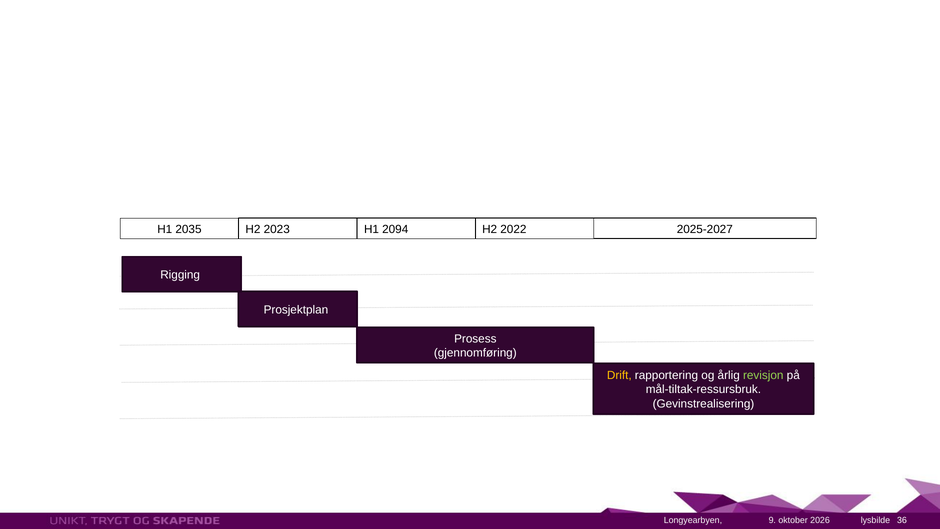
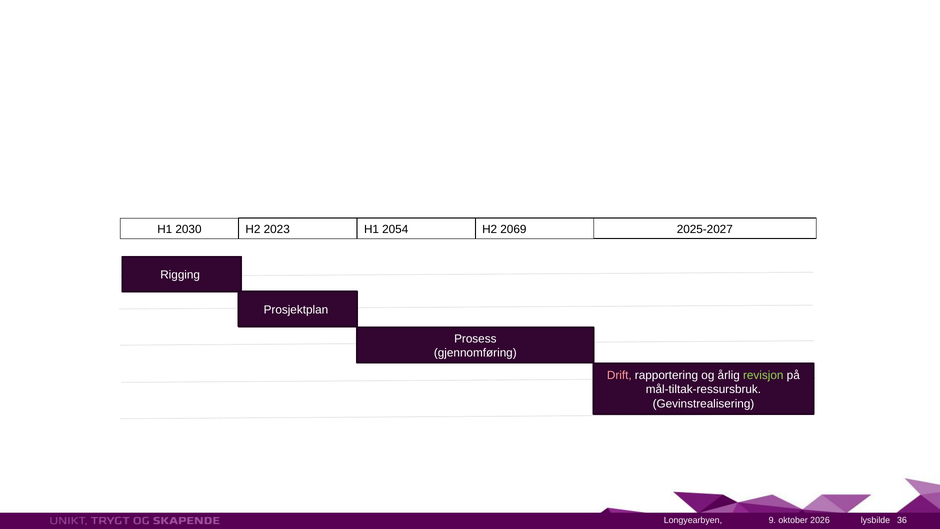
2035: 2035 -> 2030 (188, 229)
2094: 2094 -> 2054 (395, 229)
2022: 2022 -> 2069 (513, 229)
Drift colour: yellow -> pink (619, 375)
